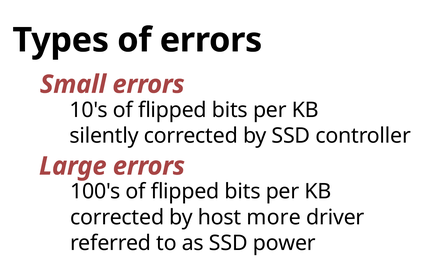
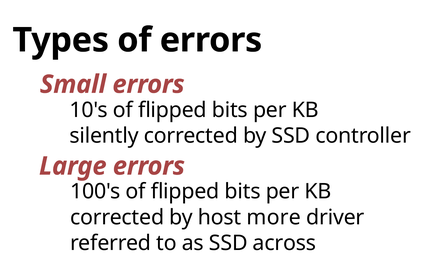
power: power -> across (284, 243)
